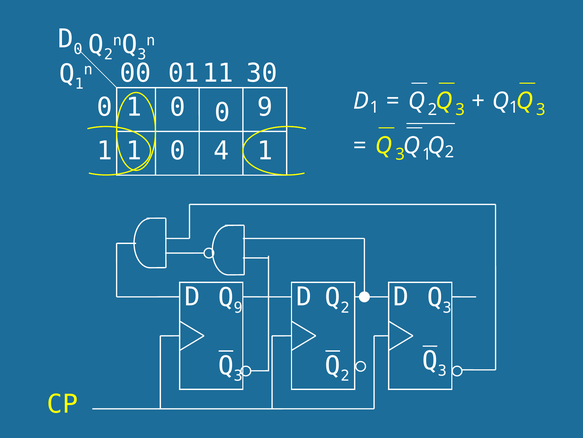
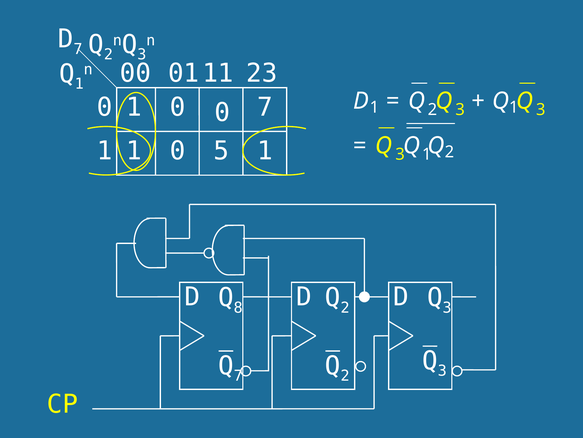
D 0: 0 -> 7 (78, 49)
30: 30 -> 23 (262, 73)
0 9: 9 -> 7 (265, 107)
4: 4 -> 5 (221, 151)
9: 9 -> 8 (238, 307)
3: 3 -> 7 (238, 375)
